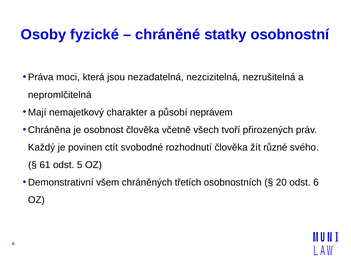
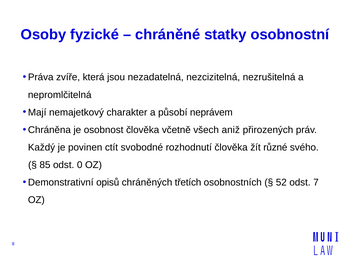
moci: moci -> zvíře (68, 77)
tvoří: tvoří -> aniž (231, 130)
61: 61 -> 85 (45, 165)
5: 5 -> 0 (80, 165)
všem: všem -> opisů (108, 183)
20: 20 -> 52 (281, 183)
6: 6 -> 7 (316, 183)
